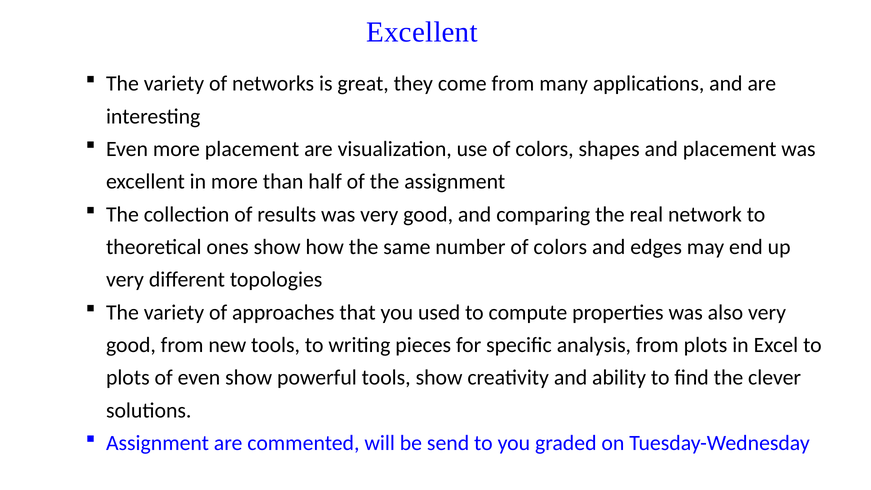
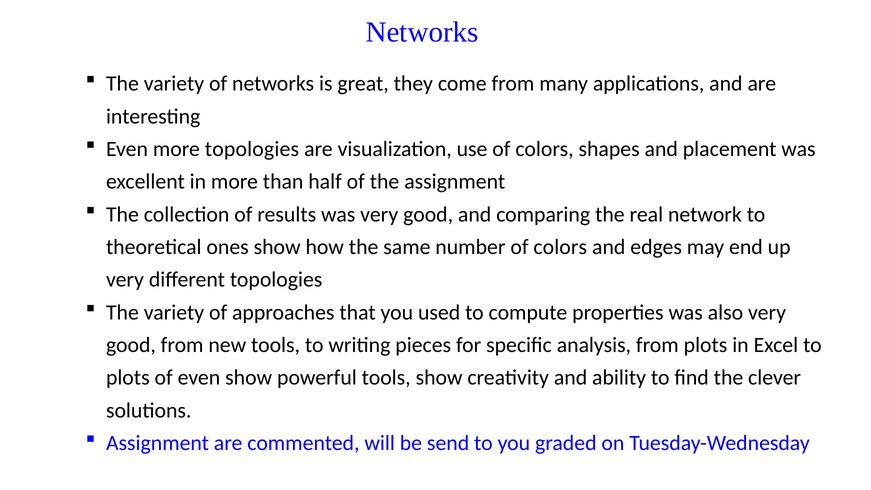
Excellent: Excellent -> Networks (422, 32)
more placement: placement -> topologies (252, 149)
